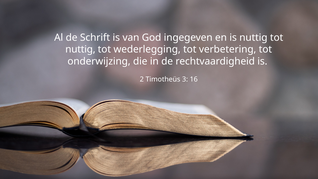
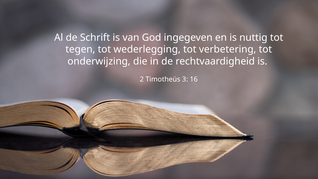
nuttig: nuttig -> tegen (80, 49)
